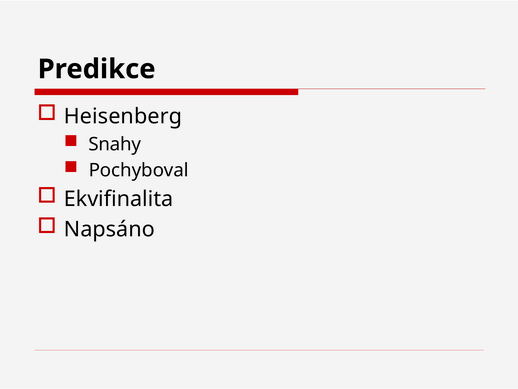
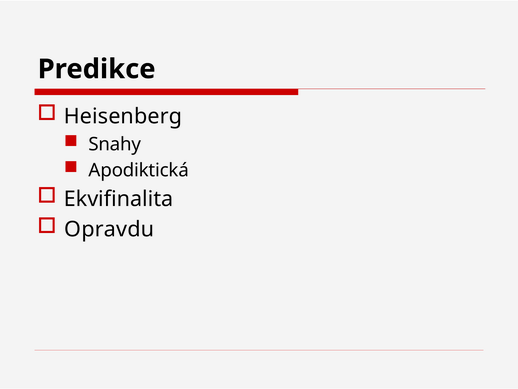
Pochyboval: Pochyboval -> Apodiktická (139, 170)
Napsáno: Napsáno -> Opravdu (109, 229)
